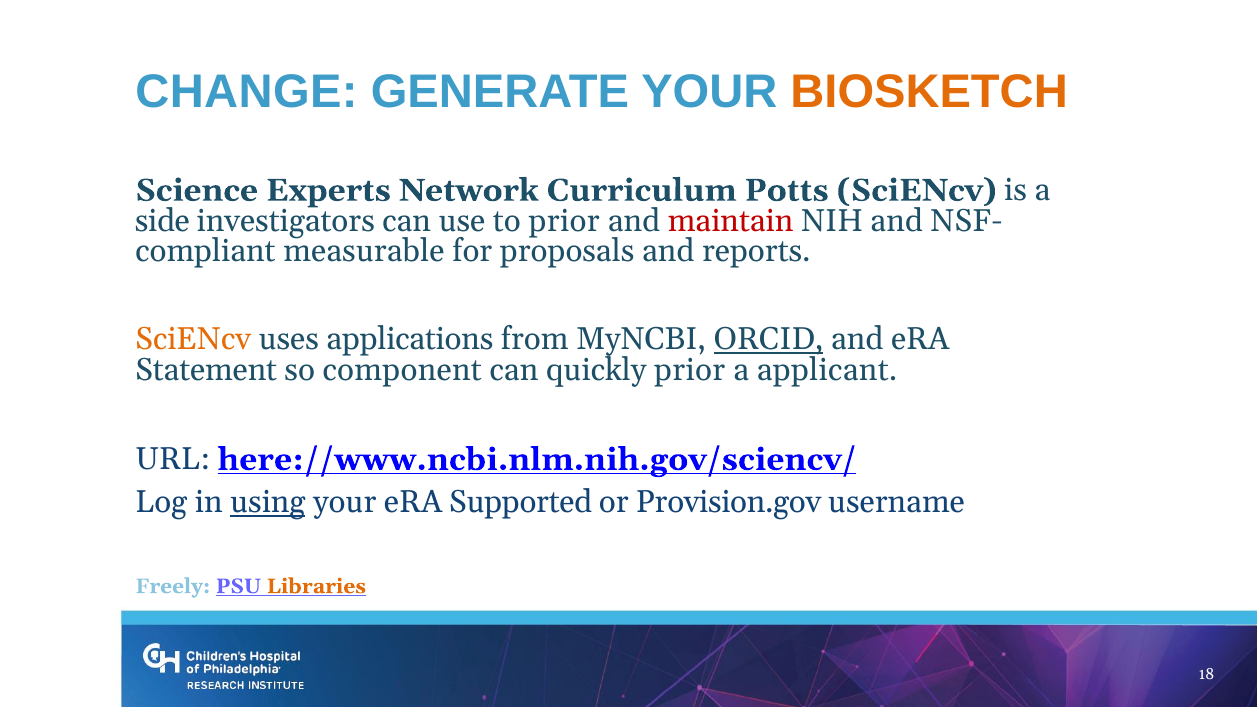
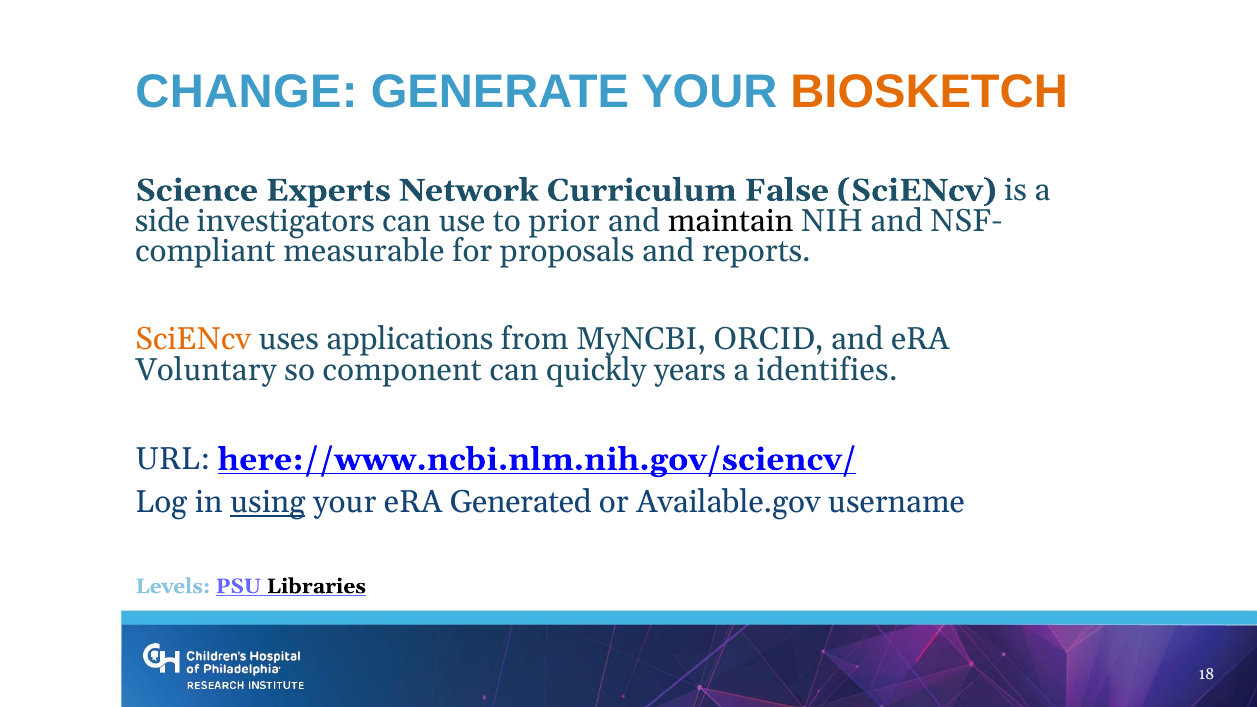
Potts: Potts -> False (787, 190)
maintain colour: red -> black (731, 221)
ORCID underline: present -> none (769, 339)
Statement: Statement -> Voluntary (206, 370)
quickly prior: prior -> years (690, 370)
applicant: applicant -> identifies (827, 370)
Supported: Supported -> Generated (521, 502)
Provision.gov: Provision.gov -> Available.gov (728, 502)
Freely: Freely -> Levels (173, 586)
Libraries colour: orange -> black (316, 586)
